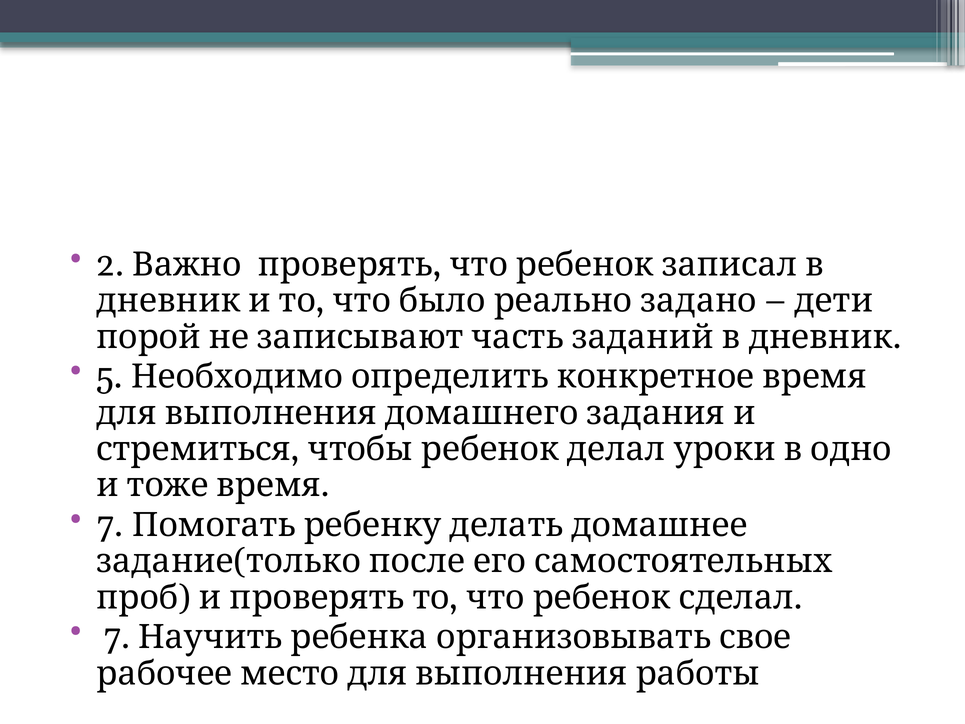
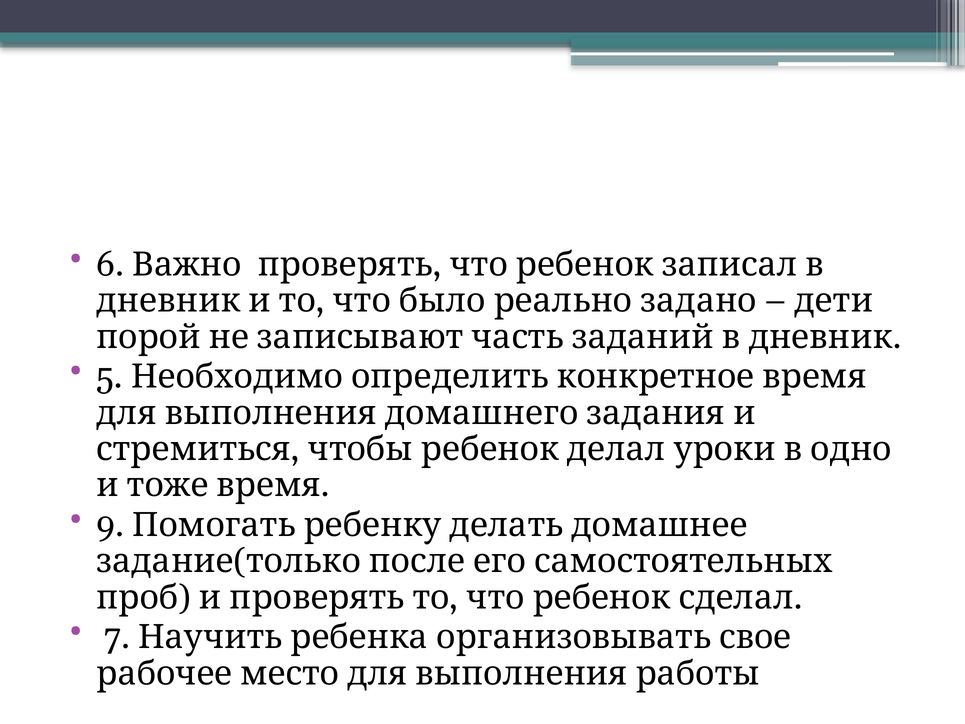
2: 2 -> 6 (110, 265)
7: 7 -> 9 (110, 525)
